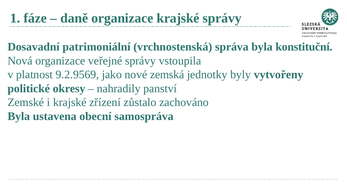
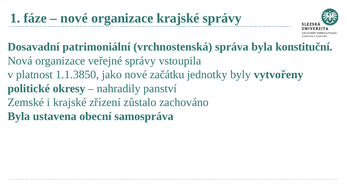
daně: daně -> nové (74, 18)
9.2.9569: 9.2.9569 -> 1.1.3850 (77, 75)
zemská: zemská -> začátku (167, 75)
